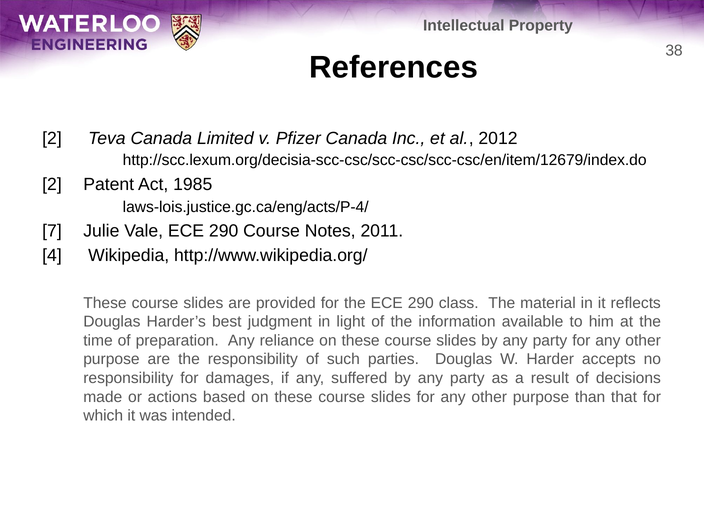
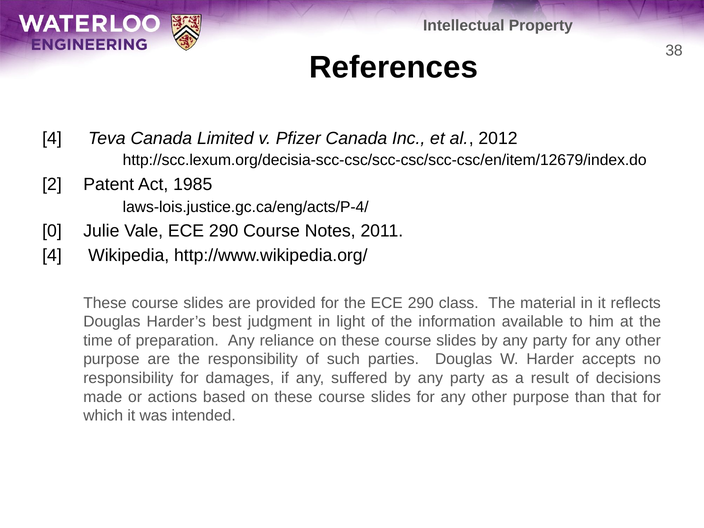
2: 2 -> 4 (52, 139)
7: 7 -> 0 (52, 231)
